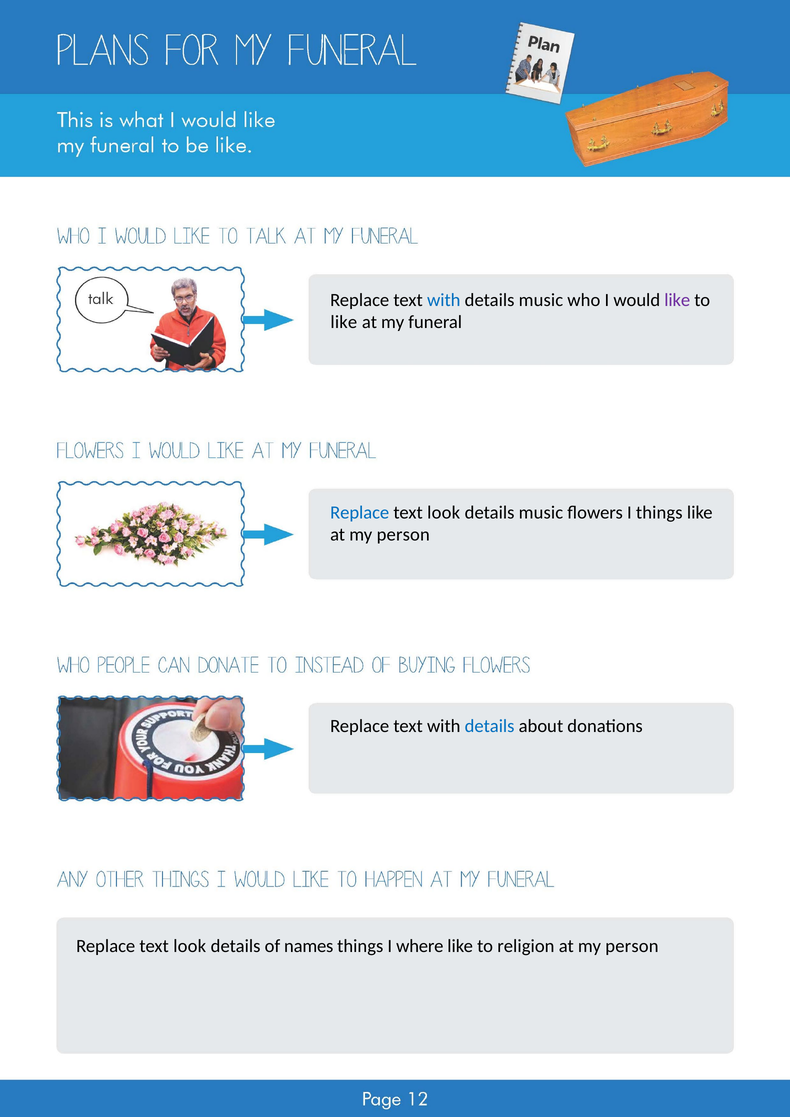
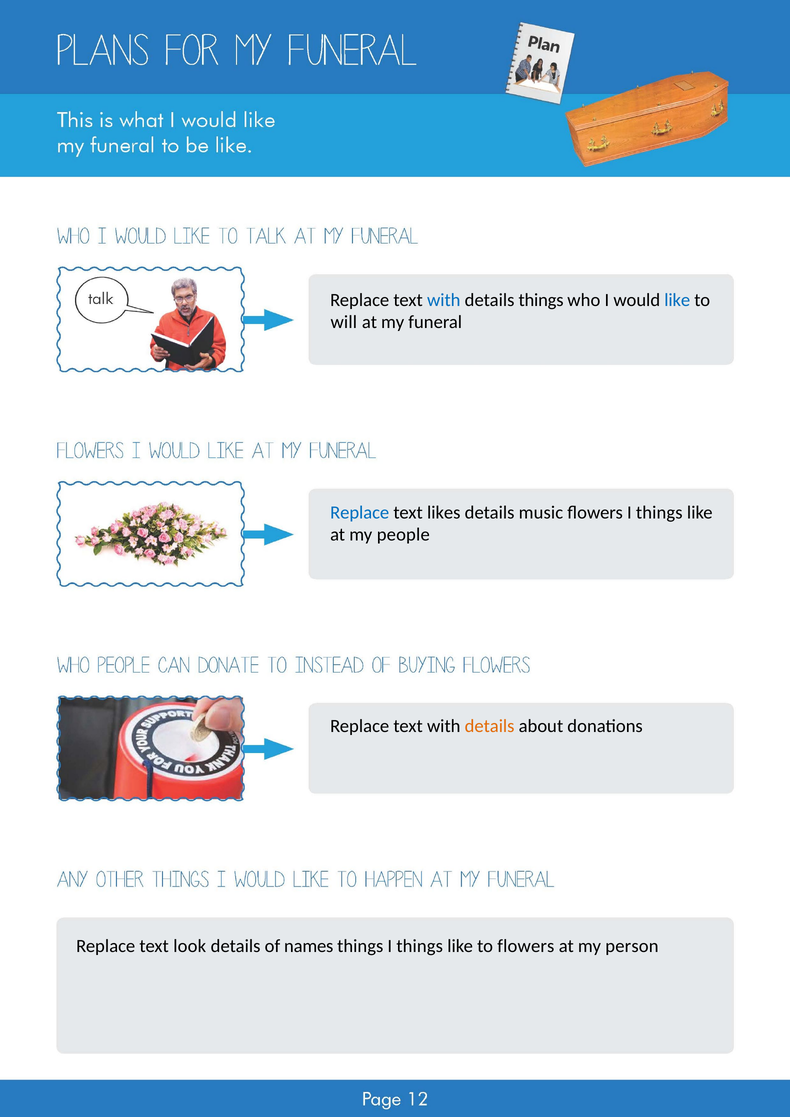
music: music -> things (541, 300)
like colour: purple -> blue (677, 300)
like: like -> will (344, 322)
look: look -> likes (444, 513)
person: person -> people (403, 535)
details colour: blue -> orange (490, 726)
things I where: where -> things (420, 946)
to religion: religion -> flowers (526, 946)
